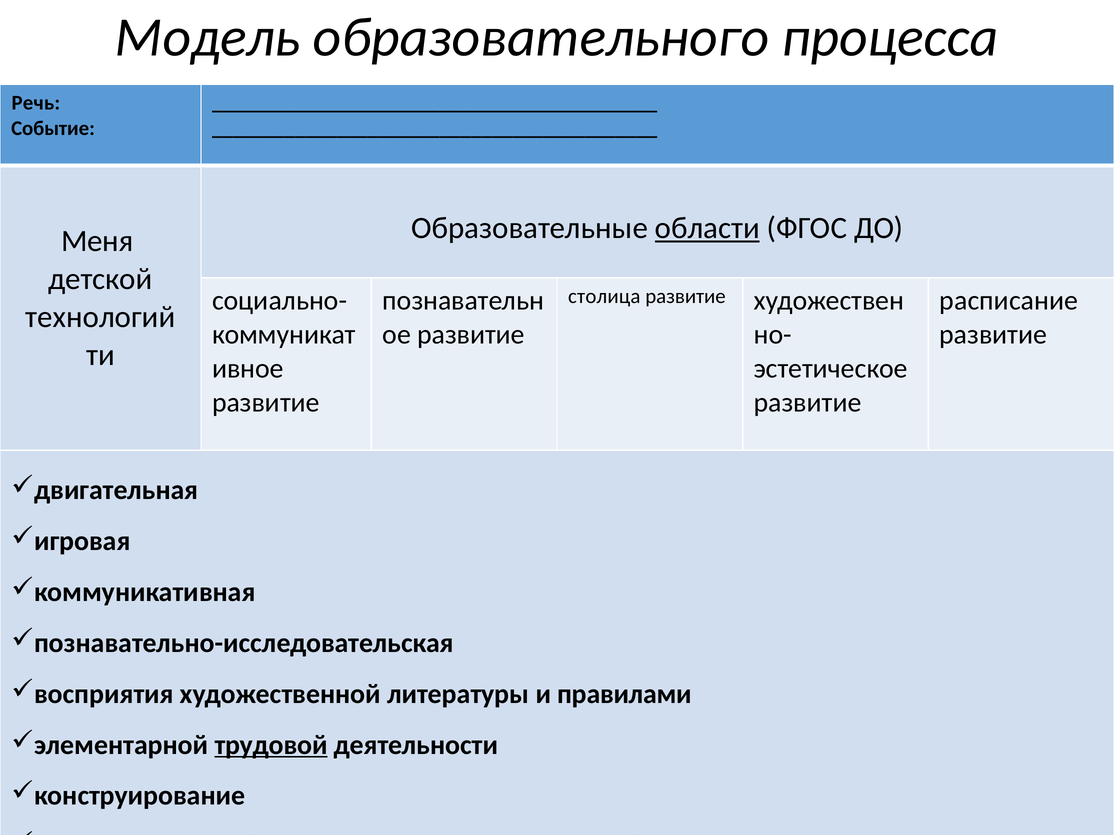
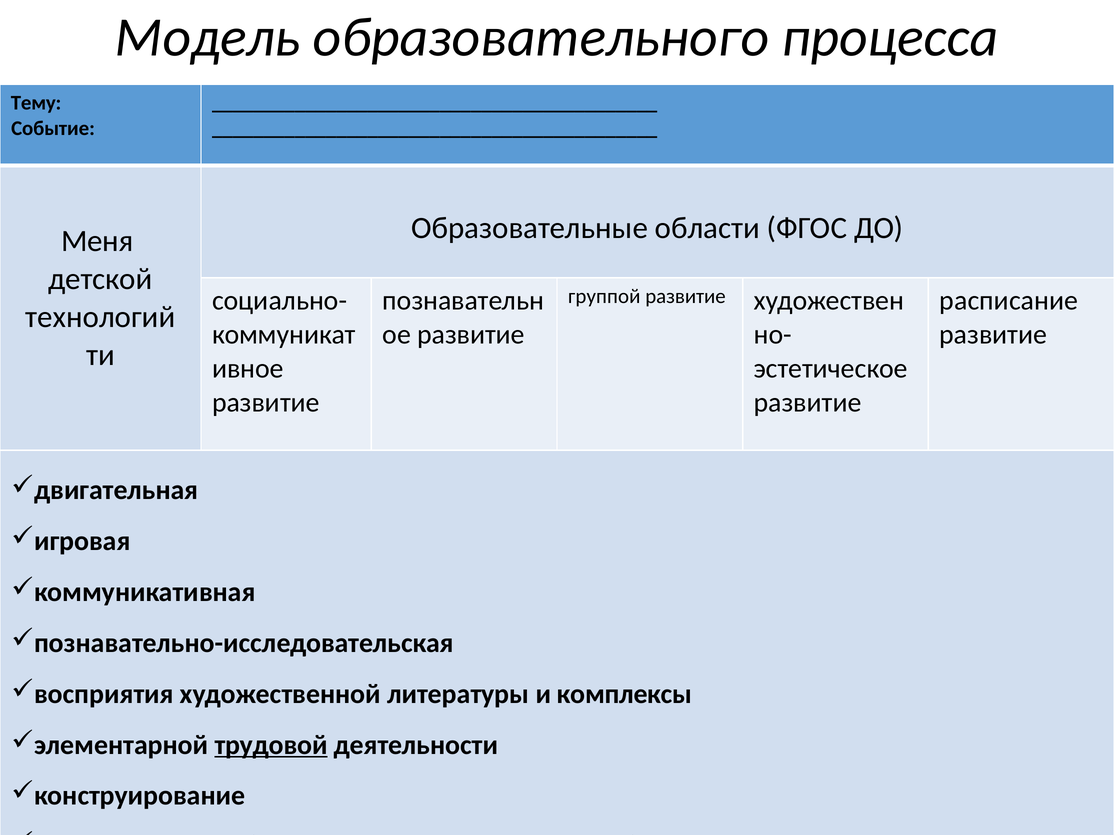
Речь: Речь -> Тему (36, 103)
области underline: present -> none (707, 228)
столица: столица -> группой (604, 297)
правилами: правилами -> комплексы (624, 694)
